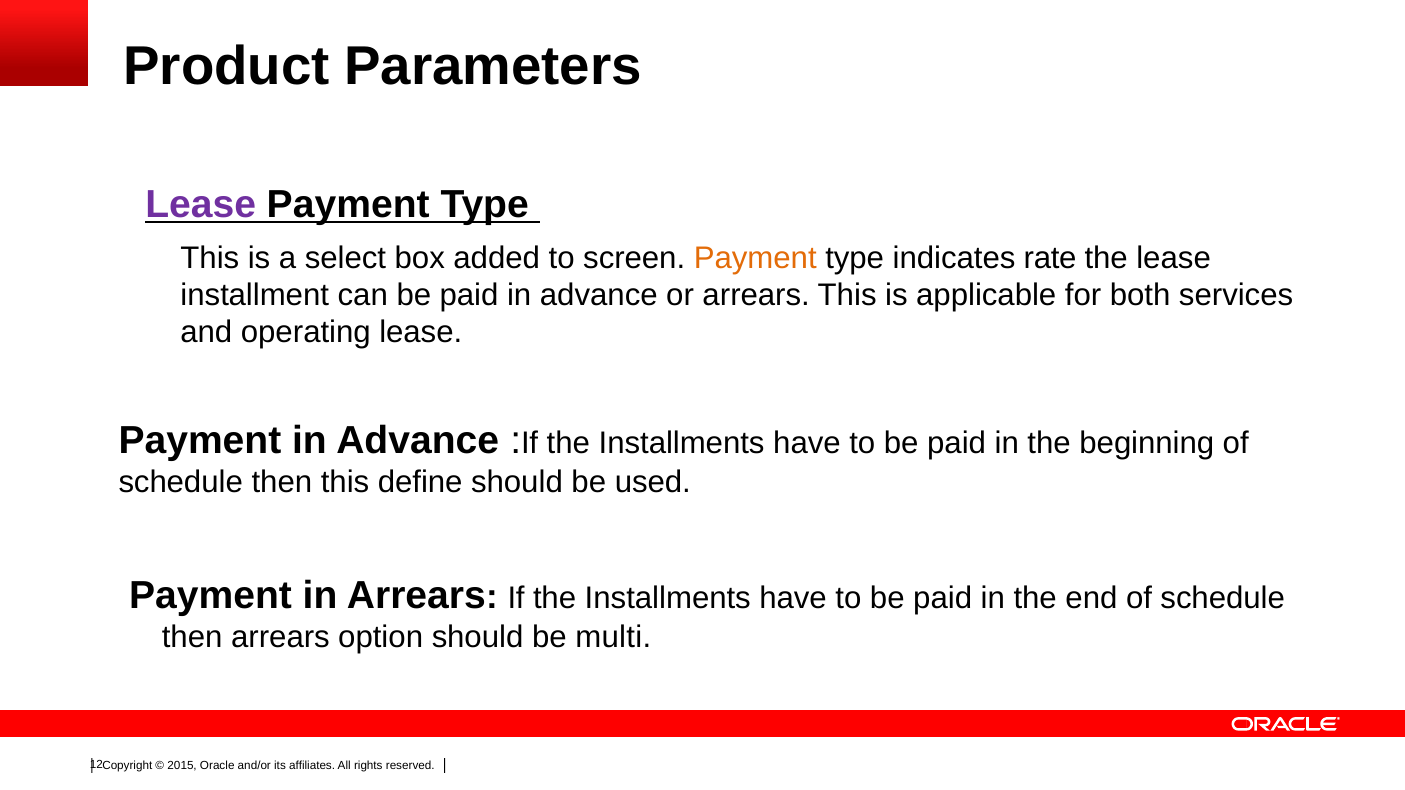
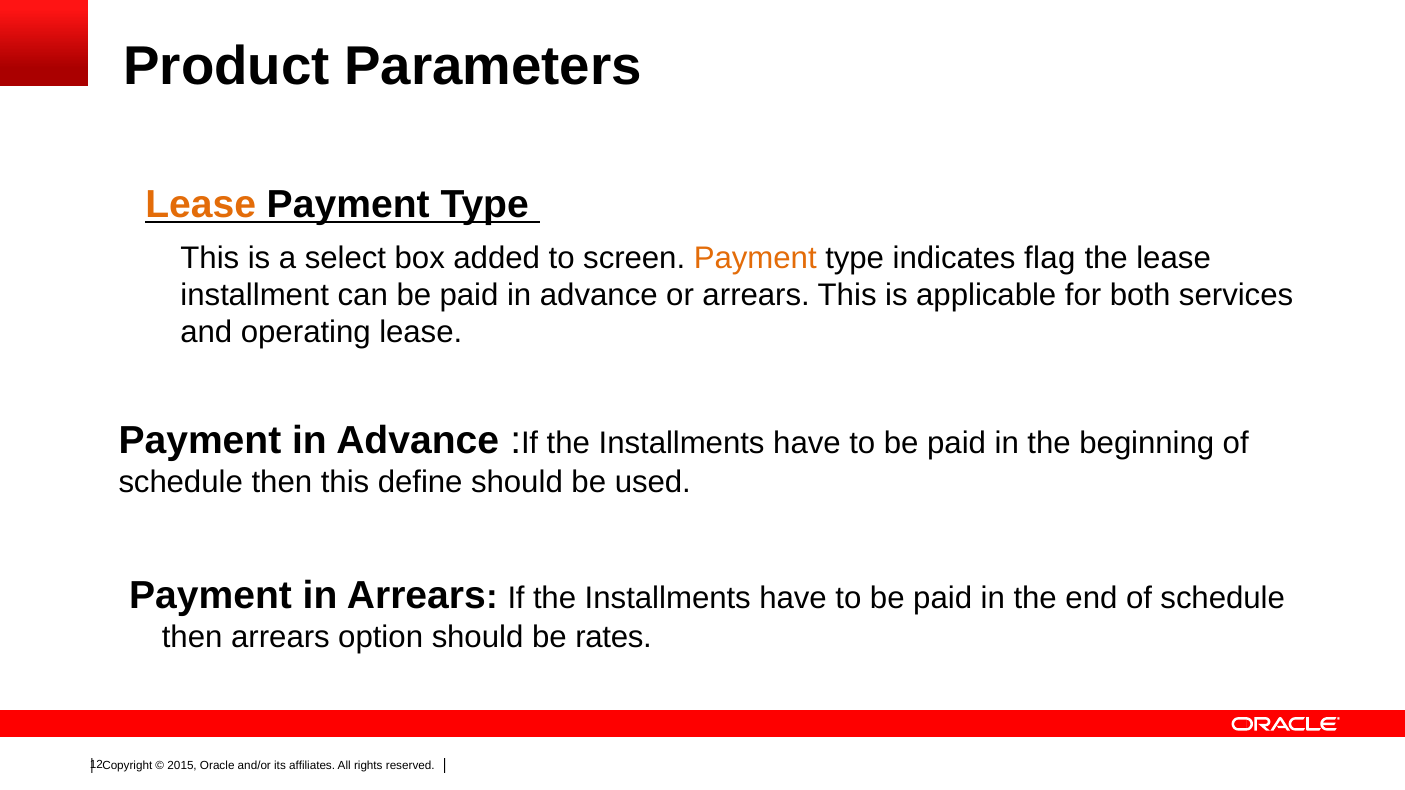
Lease colour: purple -> orange (201, 205)
rate: rate -> flag (1050, 258)
multi: multi -> rates (614, 637)
